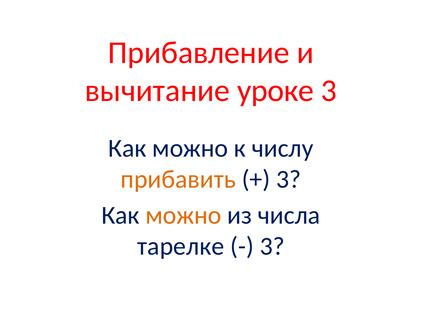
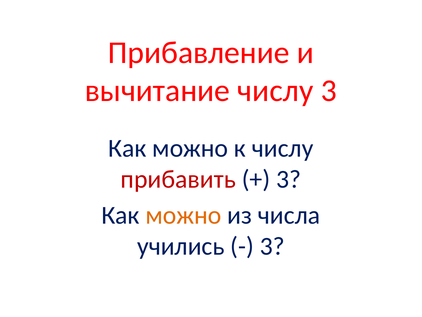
вычитание уроке: уроке -> числу (275, 90)
прибавить colour: orange -> red (178, 179)
тарелке: тарелке -> учились (181, 246)
